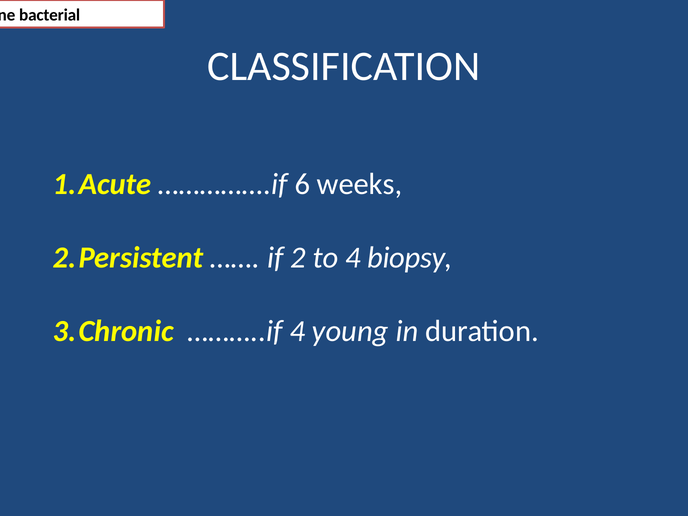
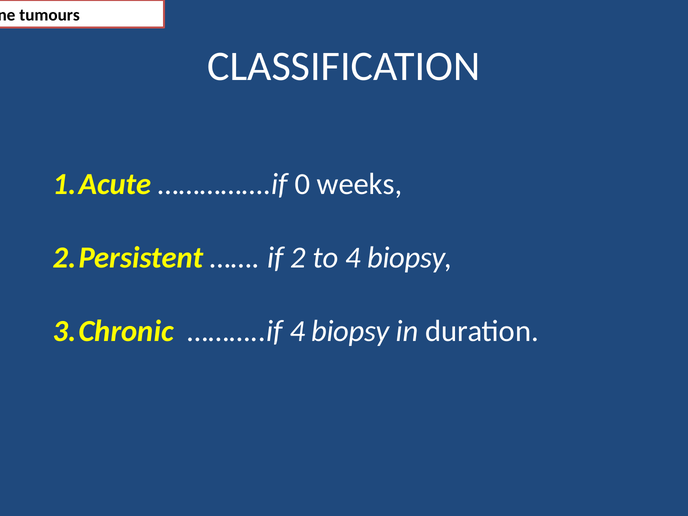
bacterial: bacterial -> tumours (50, 15)
6: 6 -> 0 (302, 184)
………..if 4 young: young -> biopsy (350, 331)
